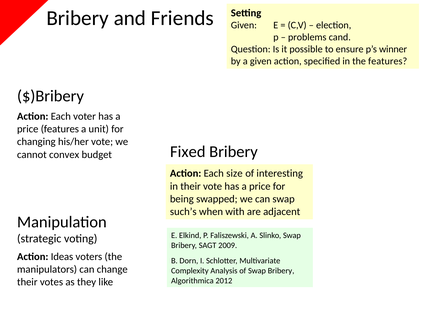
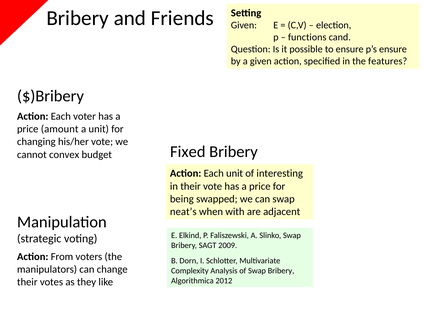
problems: problems -> functions (307, 37)
p’s winner: winner -> ensure (393, 49)
price features: features -> amount (60, 129)
Each size: size -> unit (235, 173)
such’s: such’s -> neat’s (183, 212)
Ideas: Ideas -> From (62, 257)
